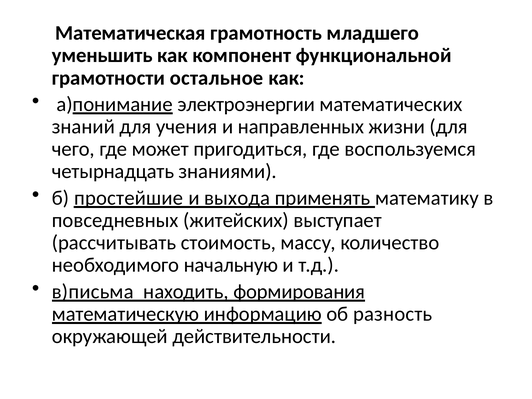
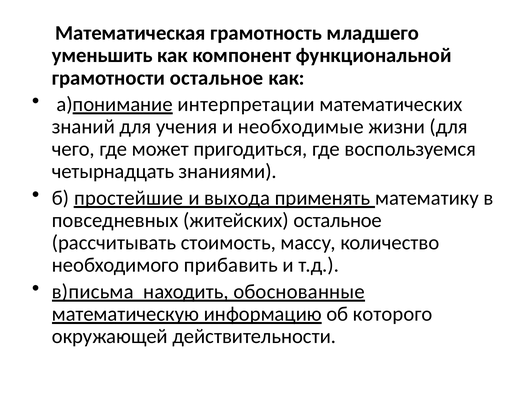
электроэнергии: электроэнергии -> интерпретации (246, 104)
направленных: направленных -> необходимые (301, 127)
житейских выступает: выступает -> остальное (338, 220)
начальную: начальную -> прибавить (231, 265)
формирования: формирования -> обоснованные (299, 292)
разность: разность -> которого (393, 314)
